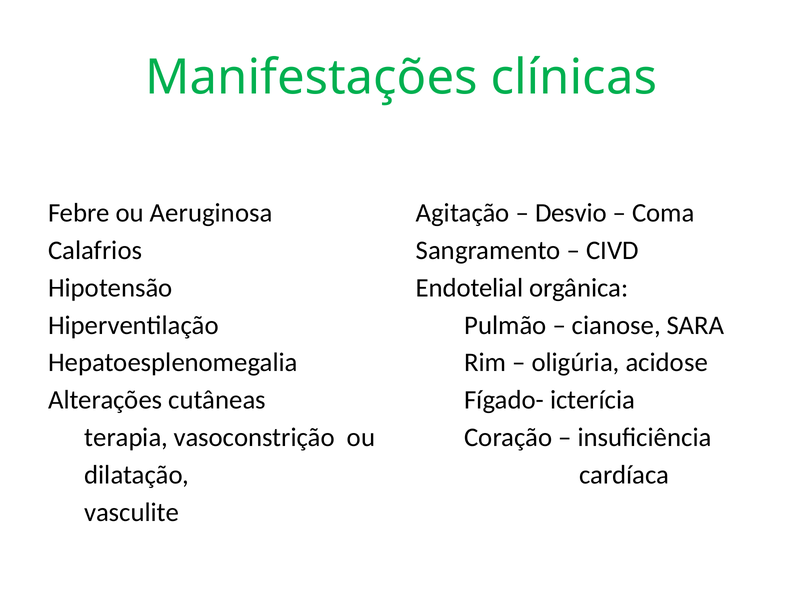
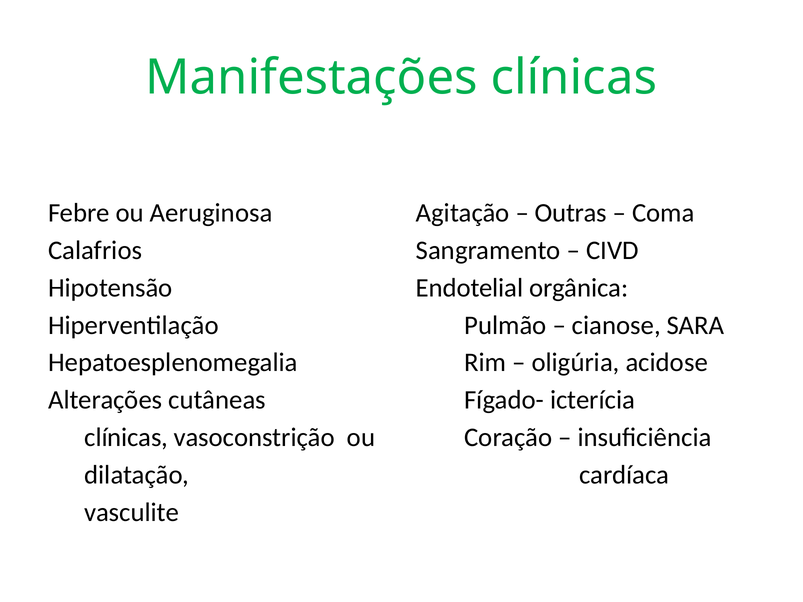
Desvio: Desvio -> Outras (571, 213)
terapia: terapia -> clínicas (126, 438)
